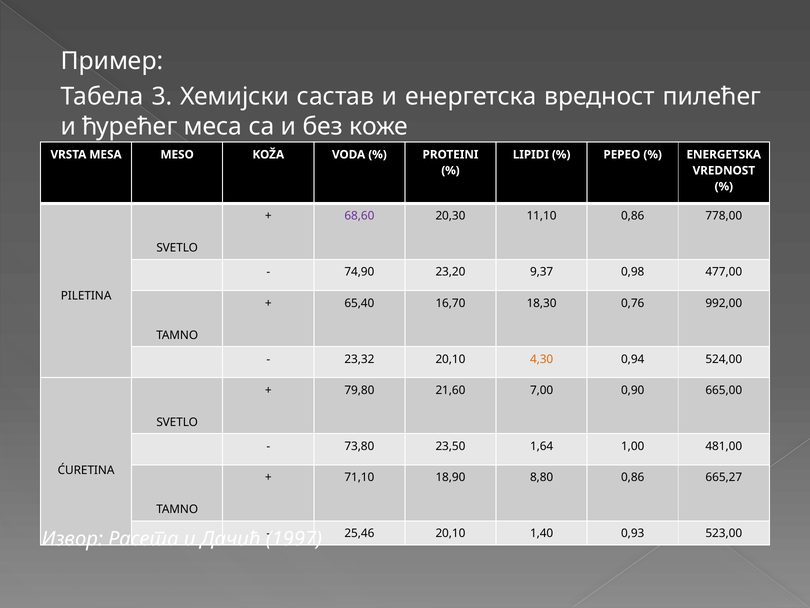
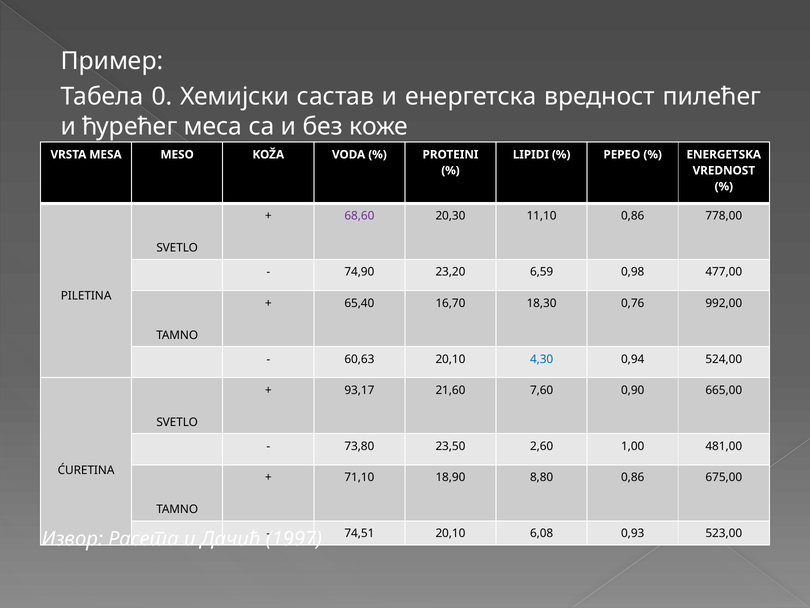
3: 3 -> 0 (162, 97)
9,37: 9,37 -> 6,59 (542, 272)
23,32: 23,32 -> 60,63 (359, 359)
4,30 colour: orange -> blue (542, 359)
79,80: 79,80 -> 93,17 (359, 390)
7,00: 7,00 -> 7,60 (542, 390)
1,64: 1,64 -> 2,60 (542, 446)
665,27: 665,27 -> 675,00 (724, 477)
25,46: 25,46 -> 74,51 (359, 533)
1,40: 1,40 -> 6,08 (542, 533)
